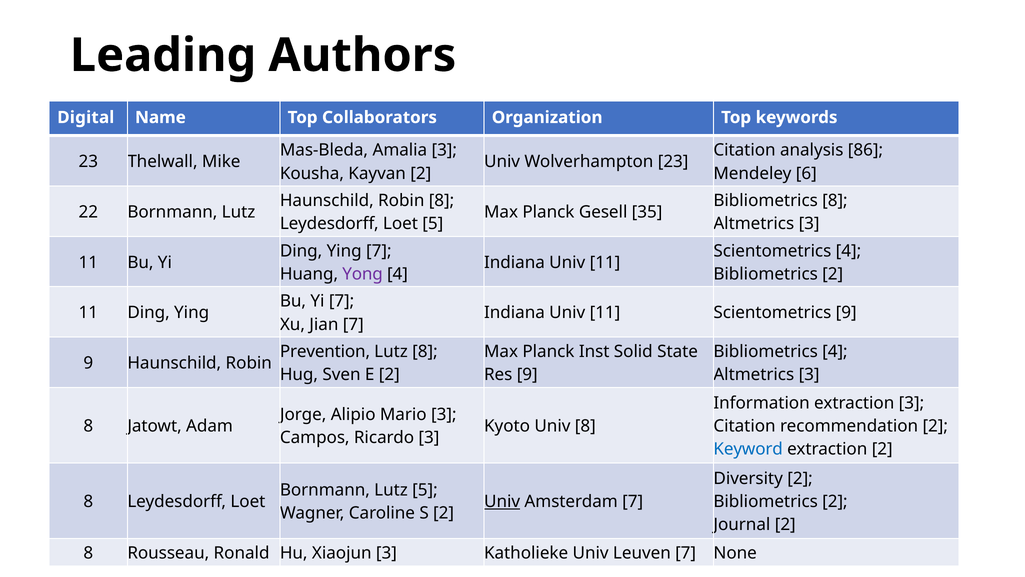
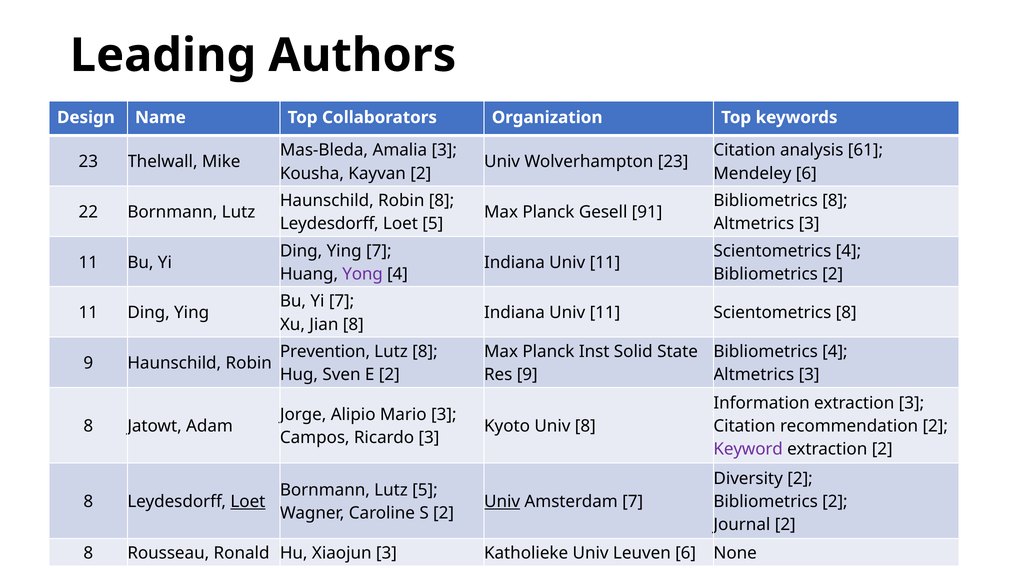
Digital: Digital -> Design (86, 117)
86: 86 -> 61 (865, 150)
35: 35 -> 91 (647, 212)
Scientometrics 9: 9 -> 8 (846, 313)
Jian 7: 7 -> 8 (353, 324)
Keyword colour: blue -> purple (748, 449)
Loet underline: none -> present (248, 501)
Leuven 7: 7 -> 6 (686, 553)
